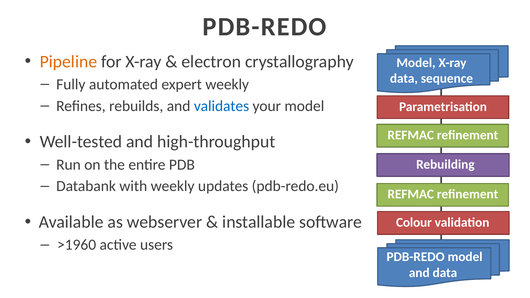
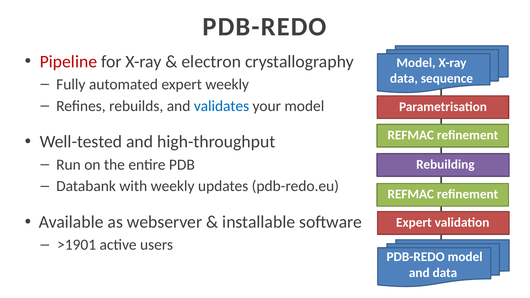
Pipeline colour: orange -> red (68, 62)
Colour: Colour -> Expert (414, 222)
>1960: >1960 -> >1901 (77, 245)
